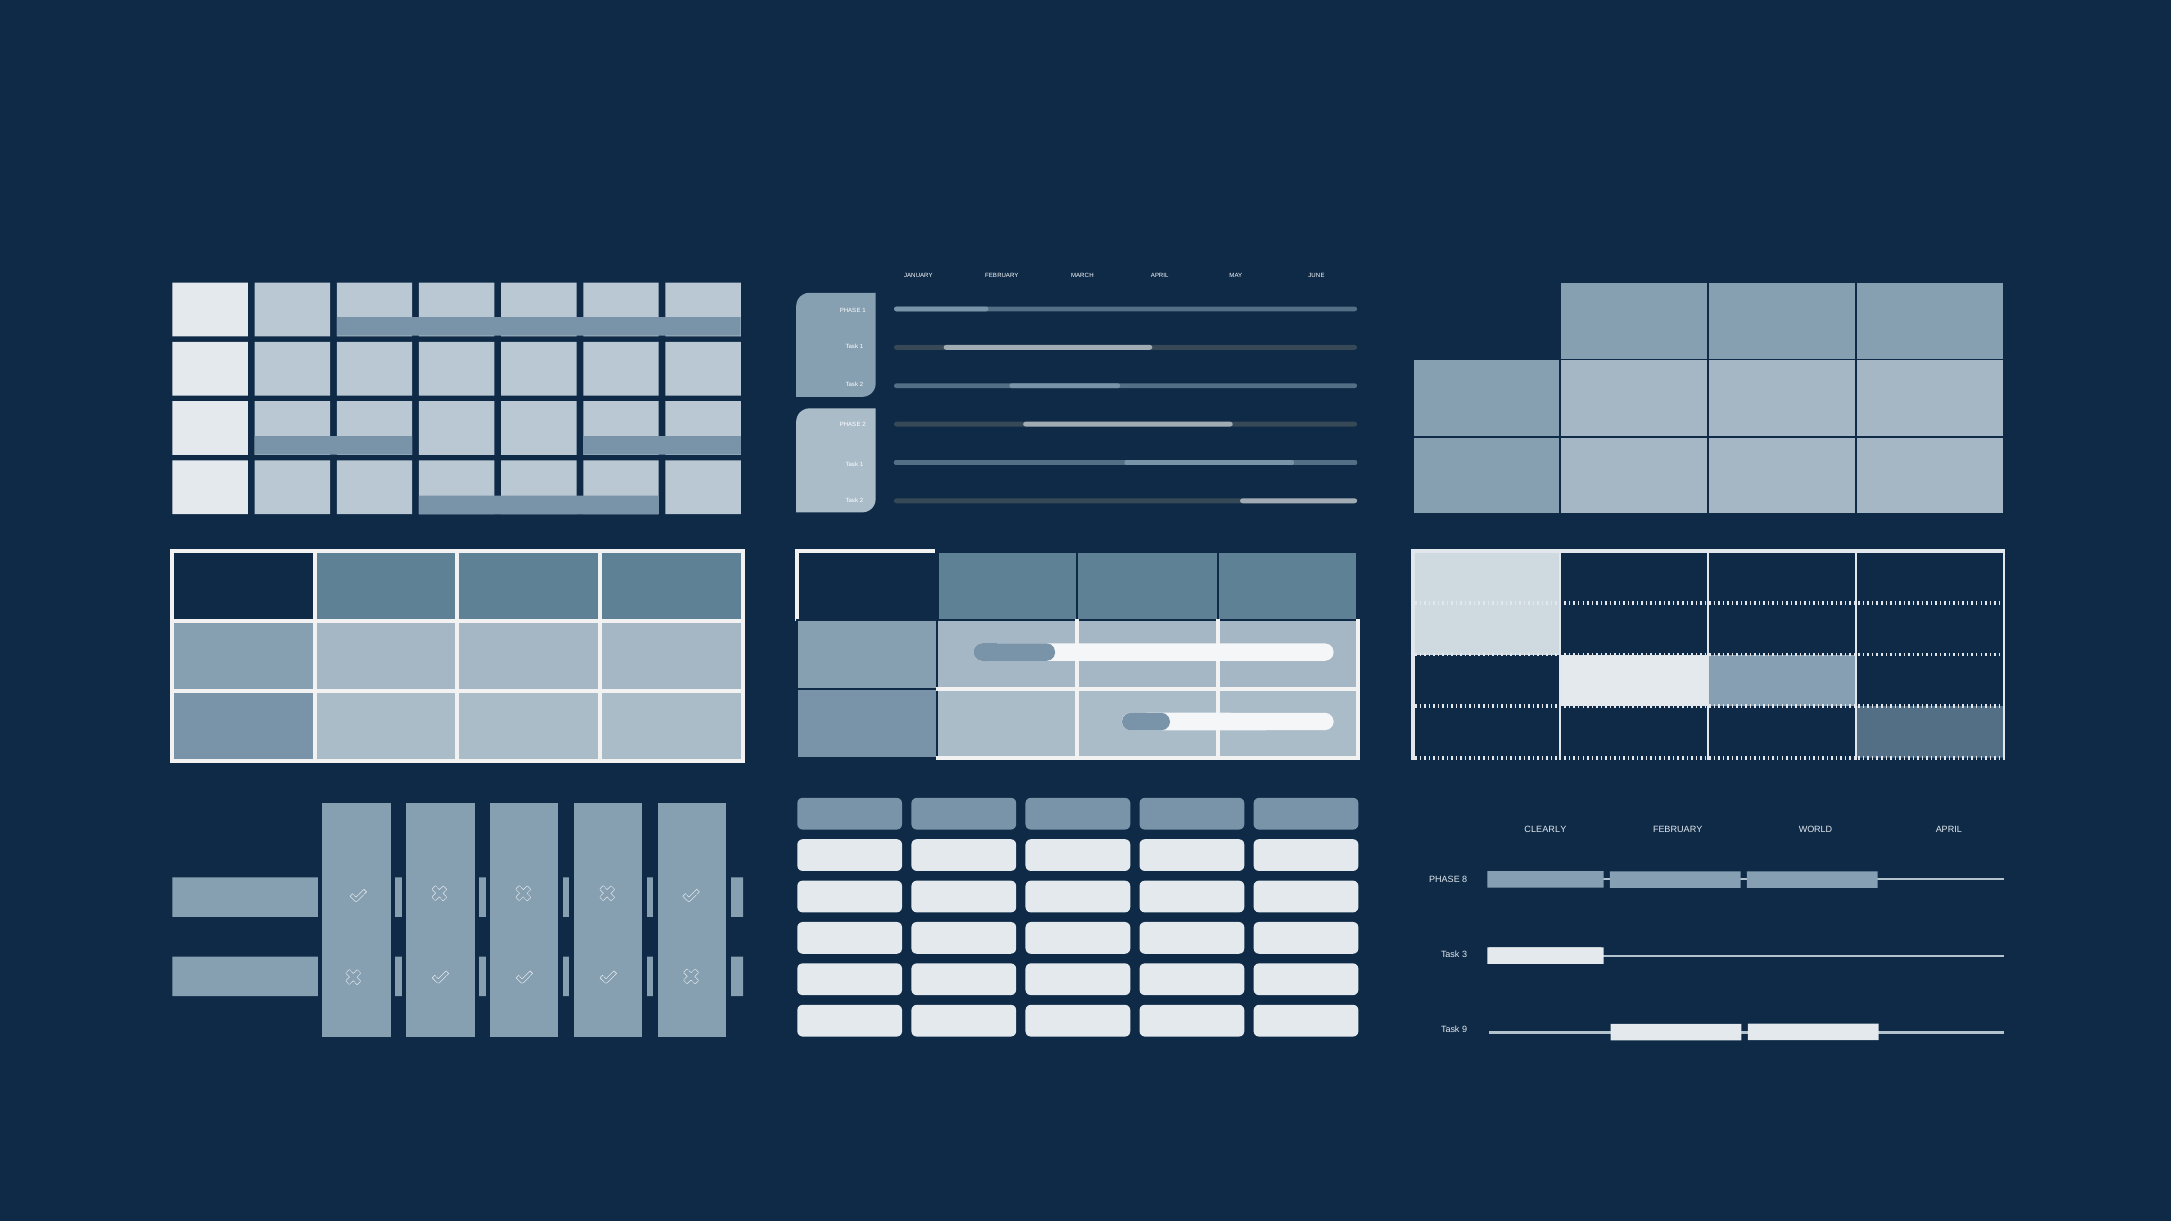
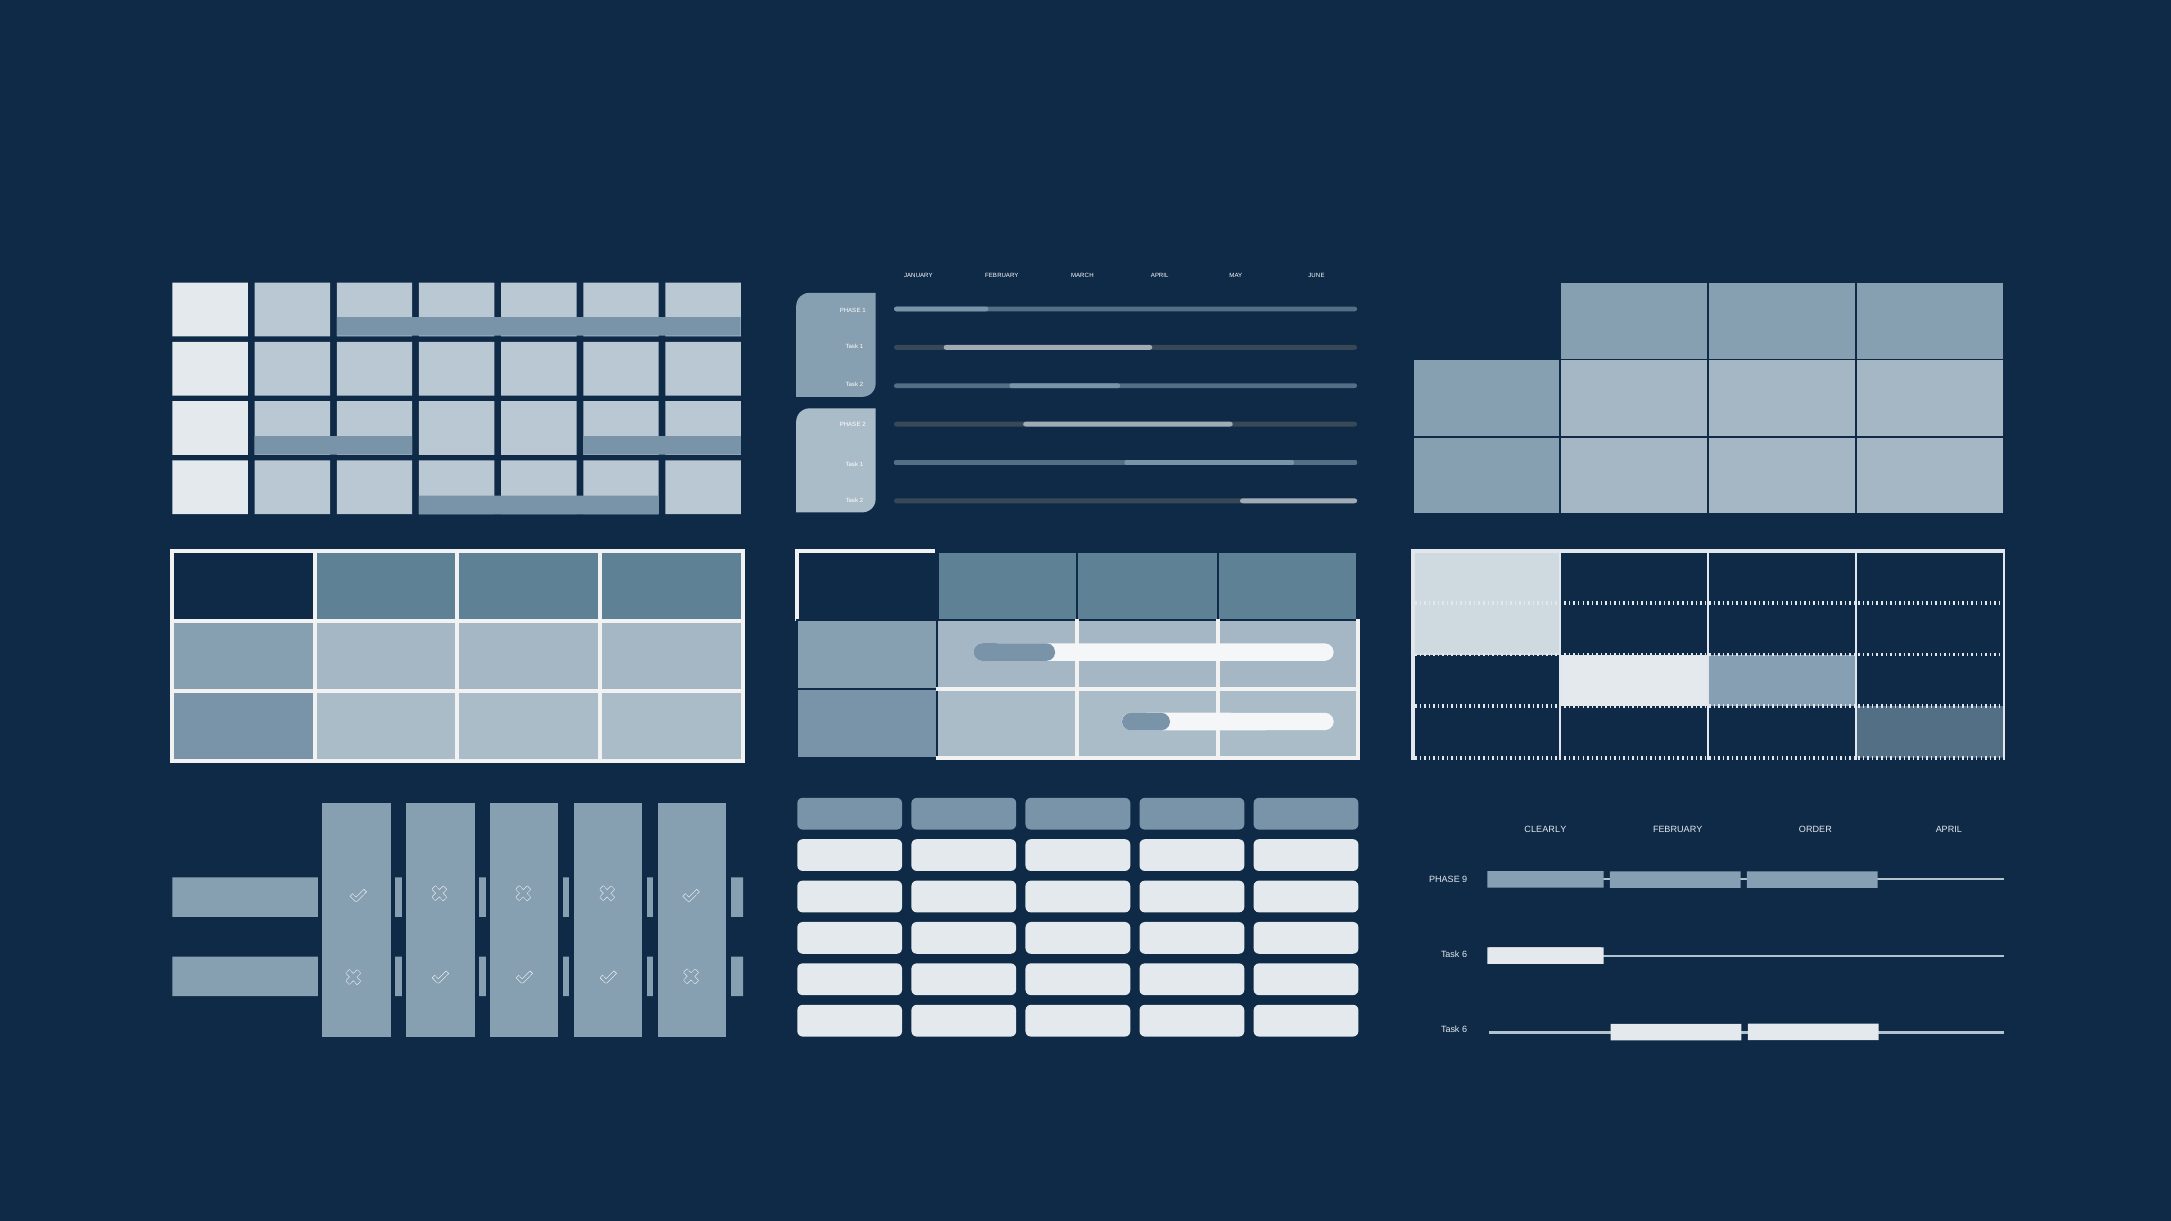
WORLD: WORLD -> ORDER (1815, 830)
8: 8 -> 9 (1465, 880)
3: 3 -> 6 (1465, 955)
9: 9 -> 6 (1465, 1030)
